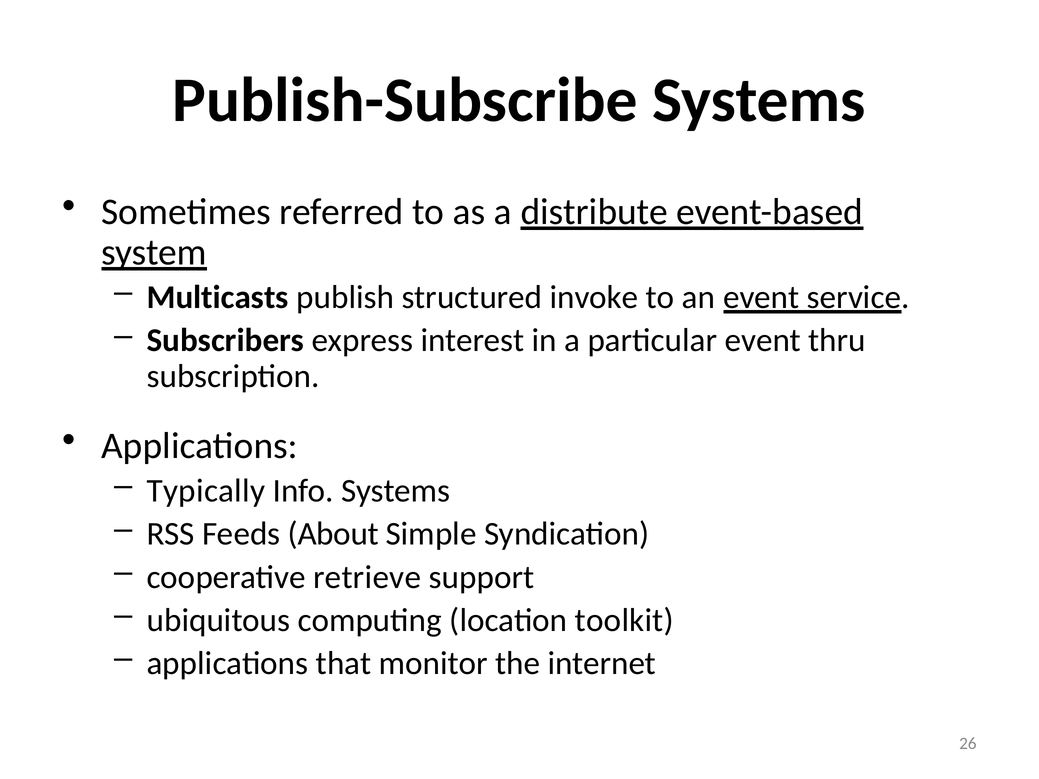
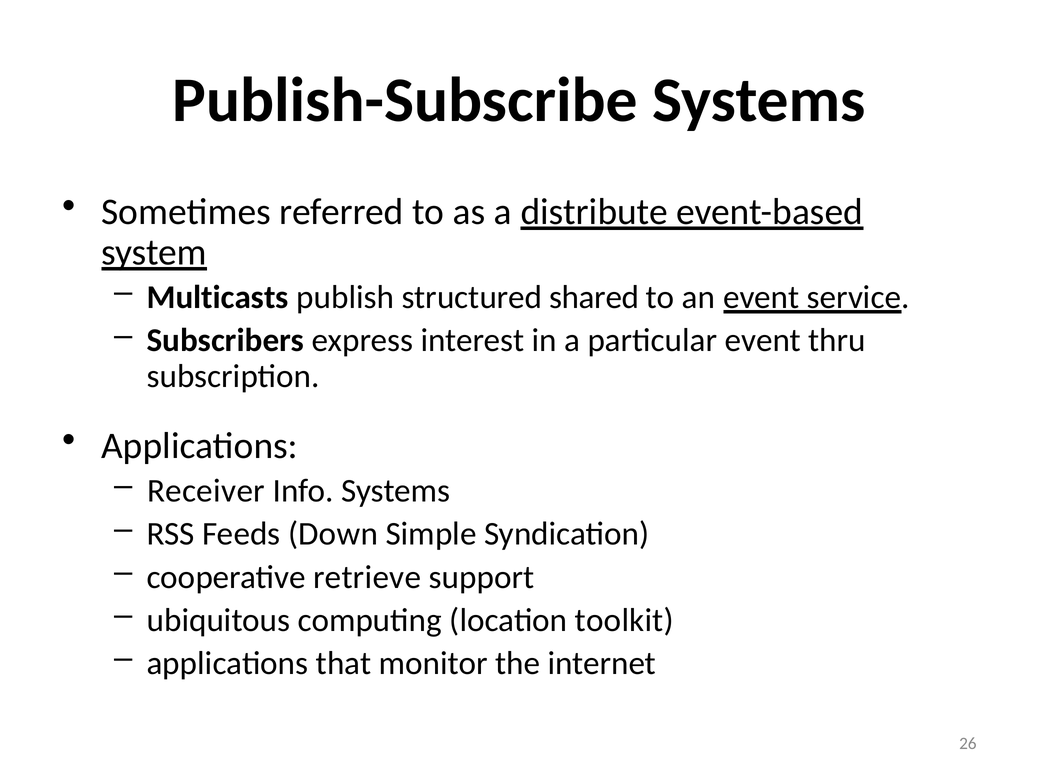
invoke: invoke -> shared (594, 298)
Typically: Typically -> Receiver (206, 491)
About: About -> Down (333, 534)
